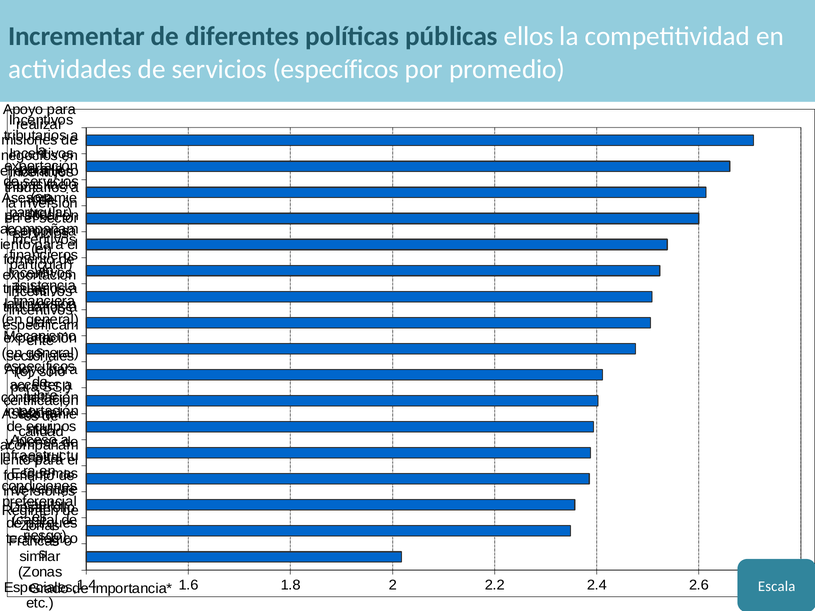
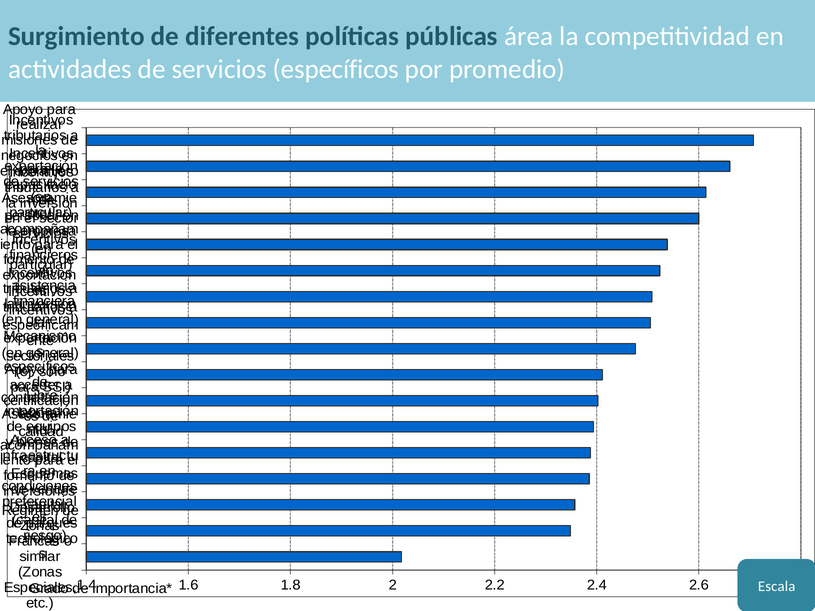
Incrementar: Incrementar -> Surgimiento (76, 37)
ellos: ellos -> área (529, 37)
